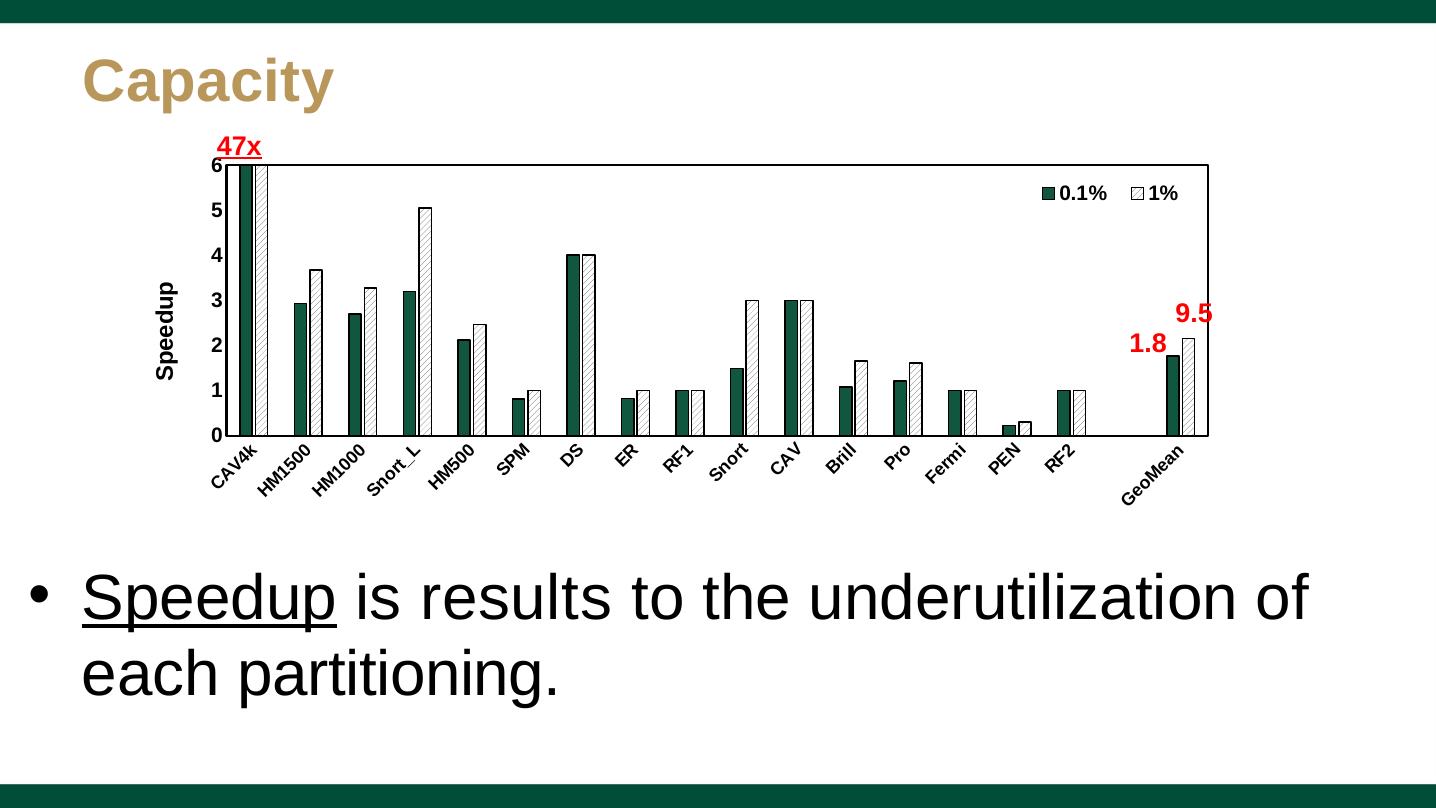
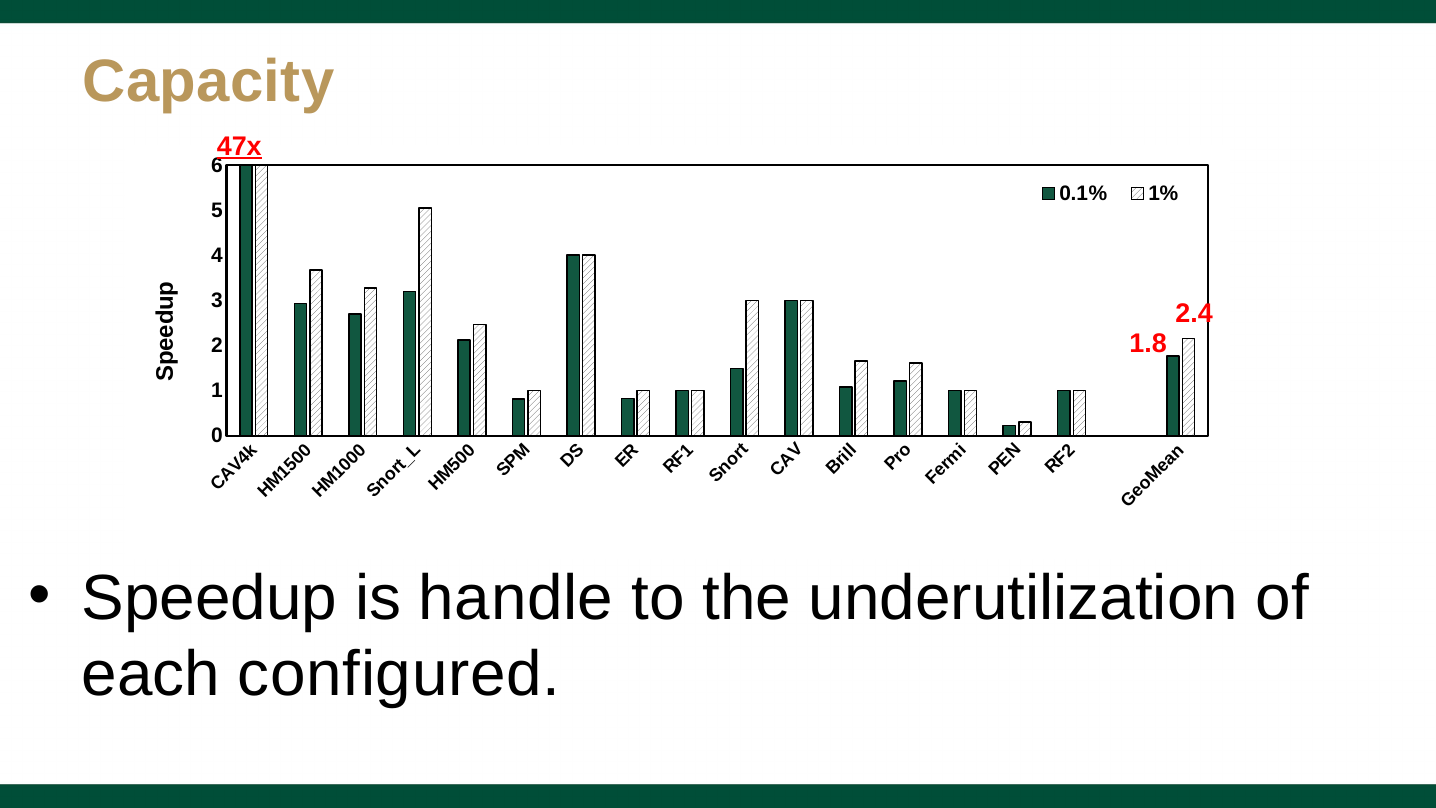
9.5: 9.5 -> 2.4 (1194, 314)
Speedup underline: present -> none (210, 598)
results: results -> handle (516, 598)
partitioning: partitioning -> configured (399, 675)
